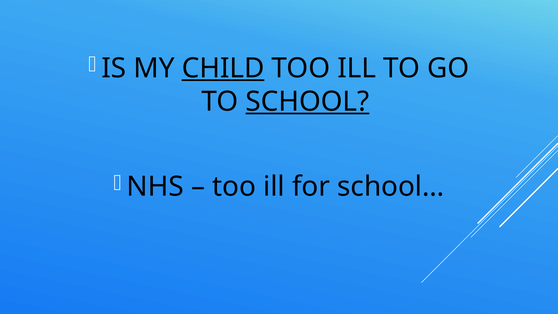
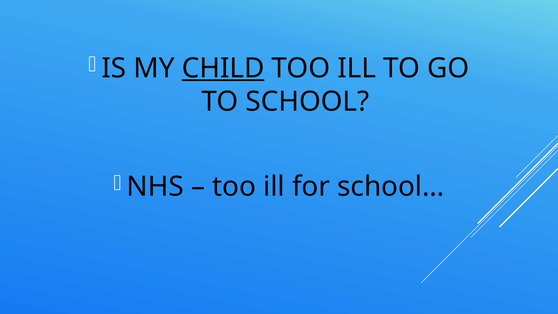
SCHOOL underline: present -> none (307, 102)
